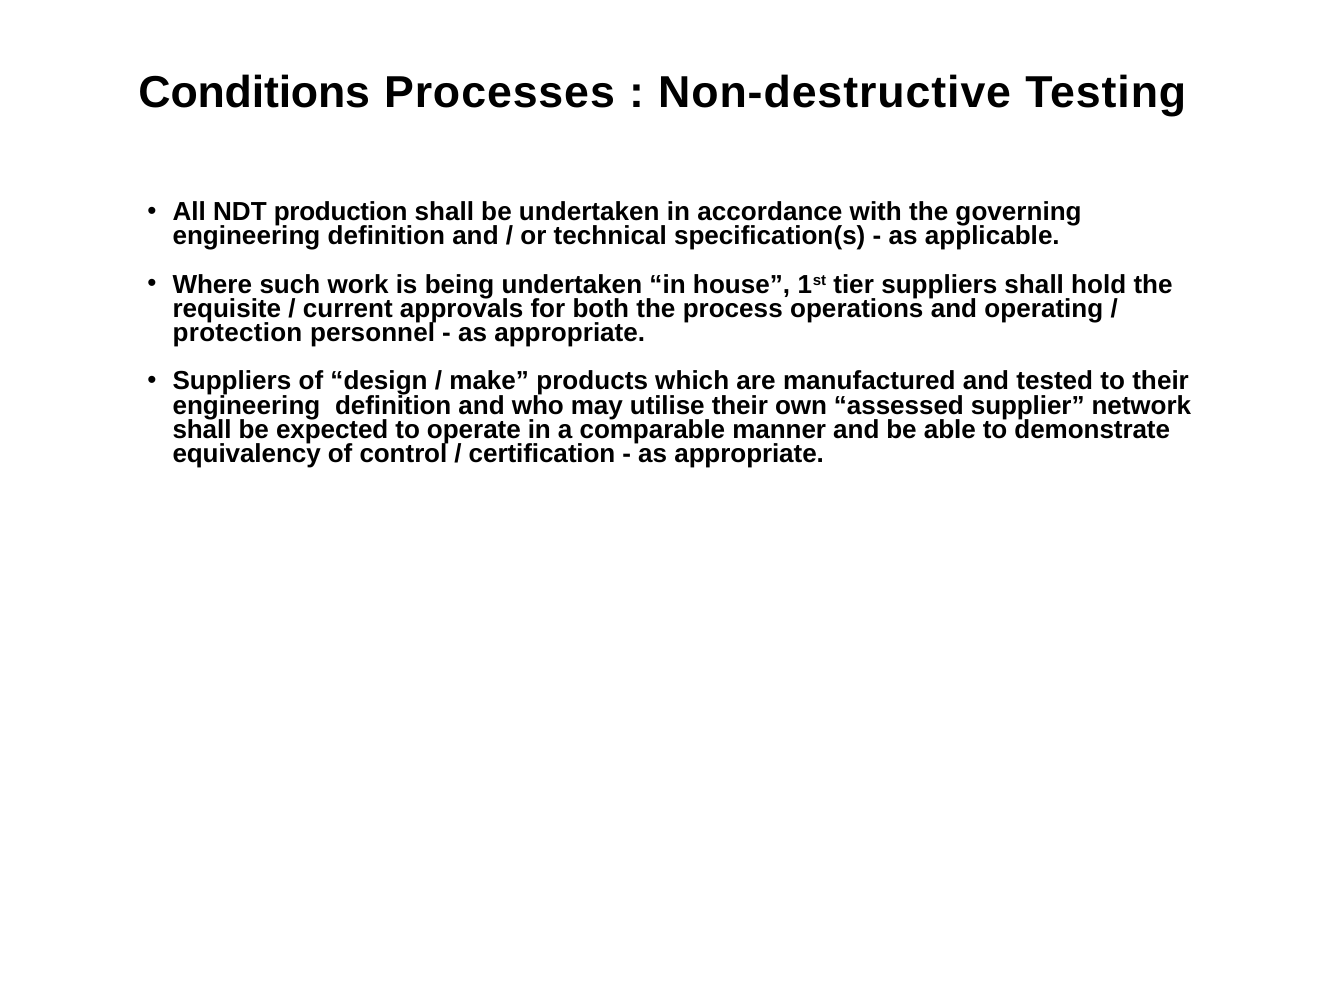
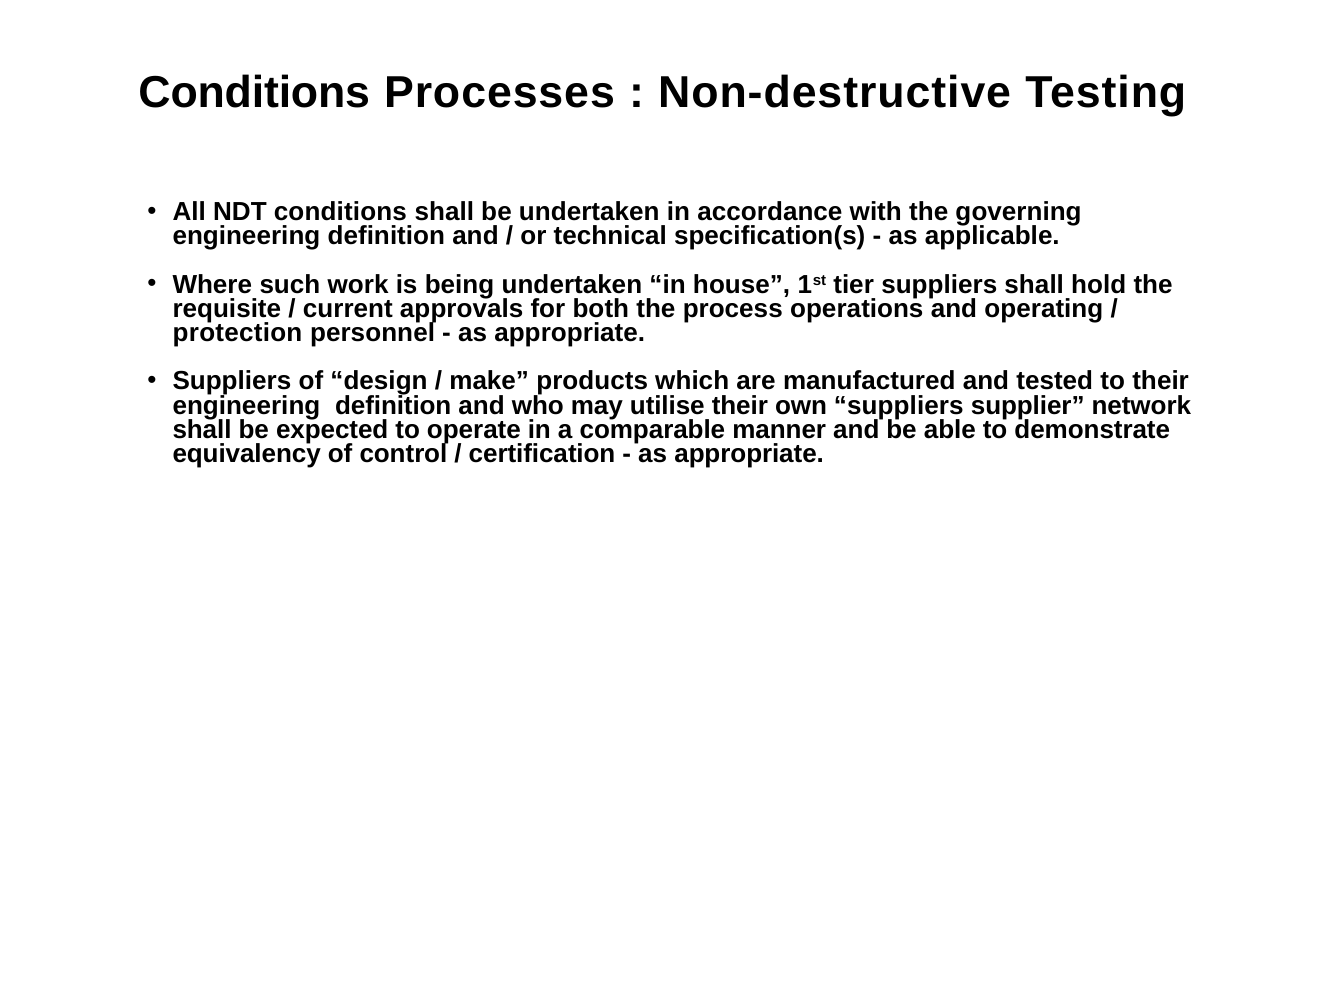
NDT production: production -> conditions (340, 212)
own assessed: assessed -> suppliers (899, 406)
